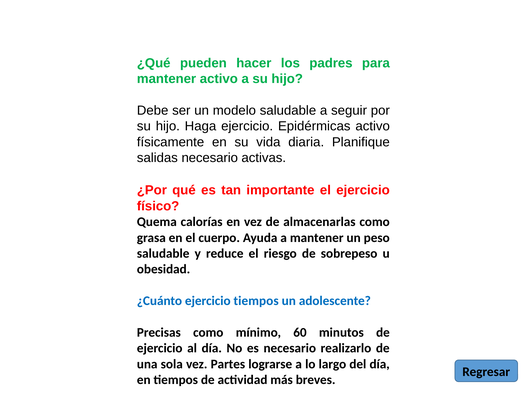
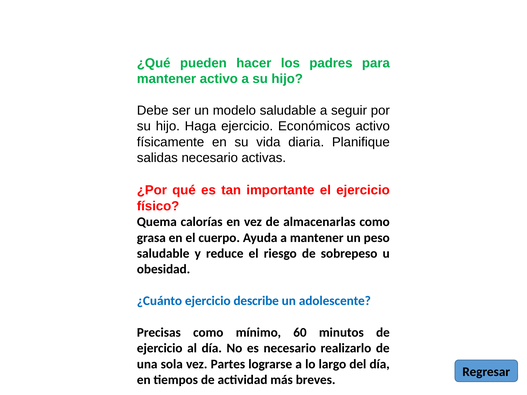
Epidérmicas: Epidérmicas -> Económicos (314, 126)
ejercicio tiempos: tiempos -> describe (256, 301)
